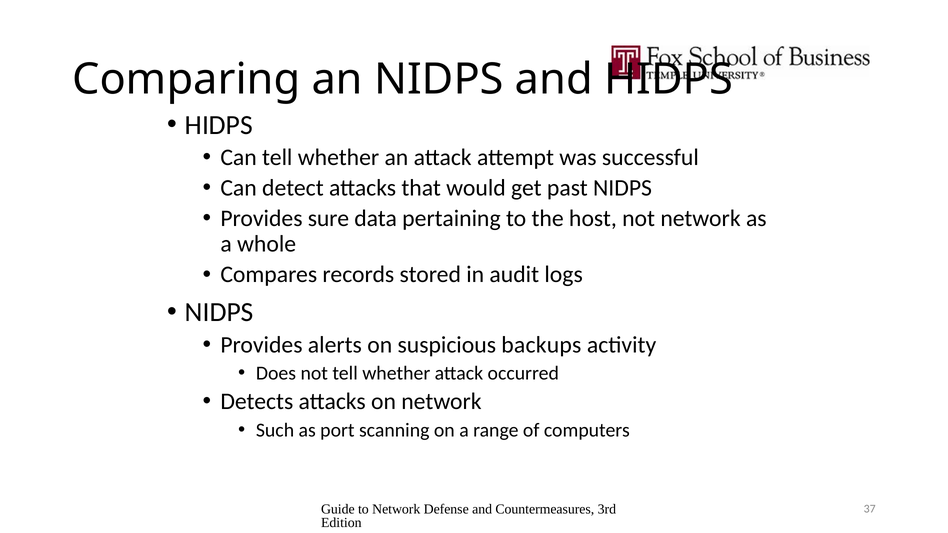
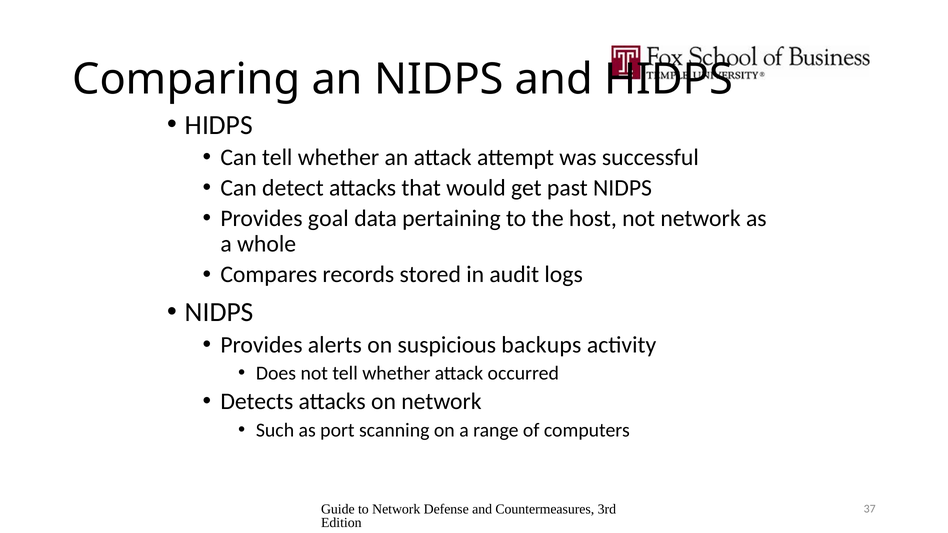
sure: sure -> goal (328, 219)
